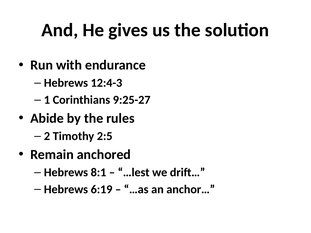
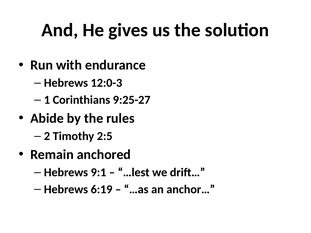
12:4-3: 12:4-3 -> 12:0-3 (106, 83)
8:1: 8:1 -> 9:1 (99, 173)
